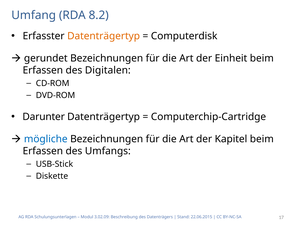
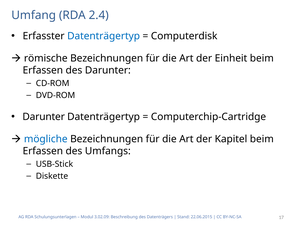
8.2: 8.2 -> 2.4 (99, 15)
Datenträgertyp colour: orange -> blue (104, 36)
gerundet: gerundet -> römische (46, 58)
des Digitalen: Digitalen -> Darunter (108, 70)
